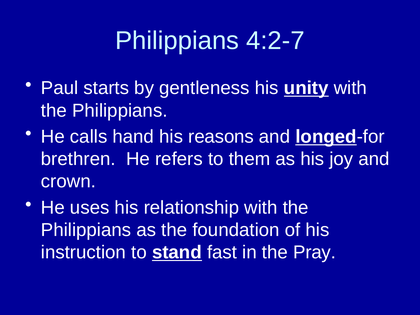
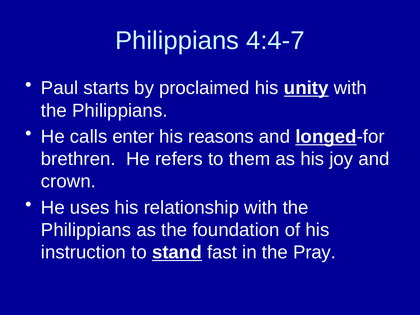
4:2-7: 4:2-7 -> 4:4-7 (275, 41)
gentleness: gentleness -> proclaimed (204, 88)
hand: hand -> enter (133, 137)
